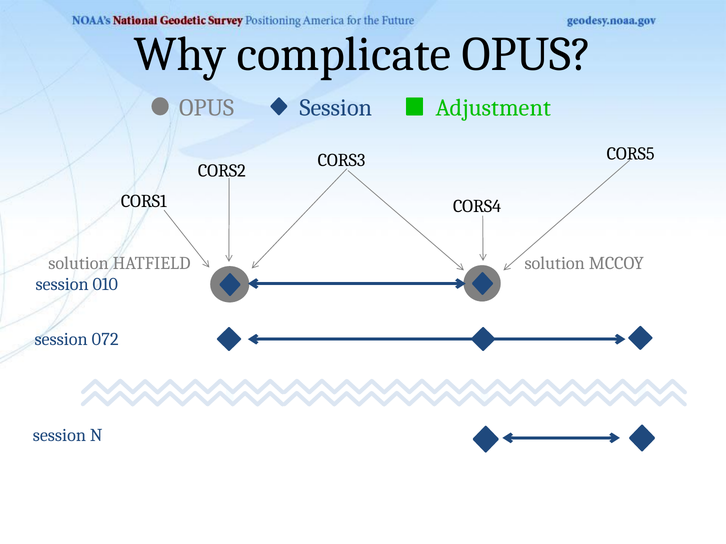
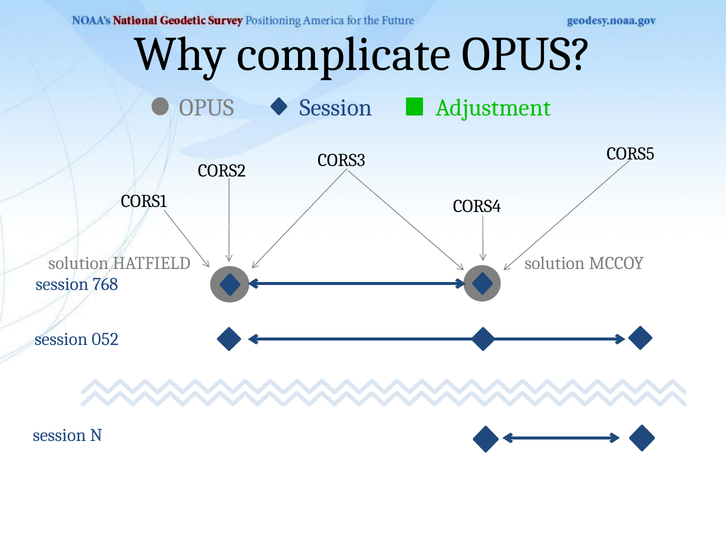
010: 010 -> 768 (105, 284)
072: 072 -> 052 (105, 340)
